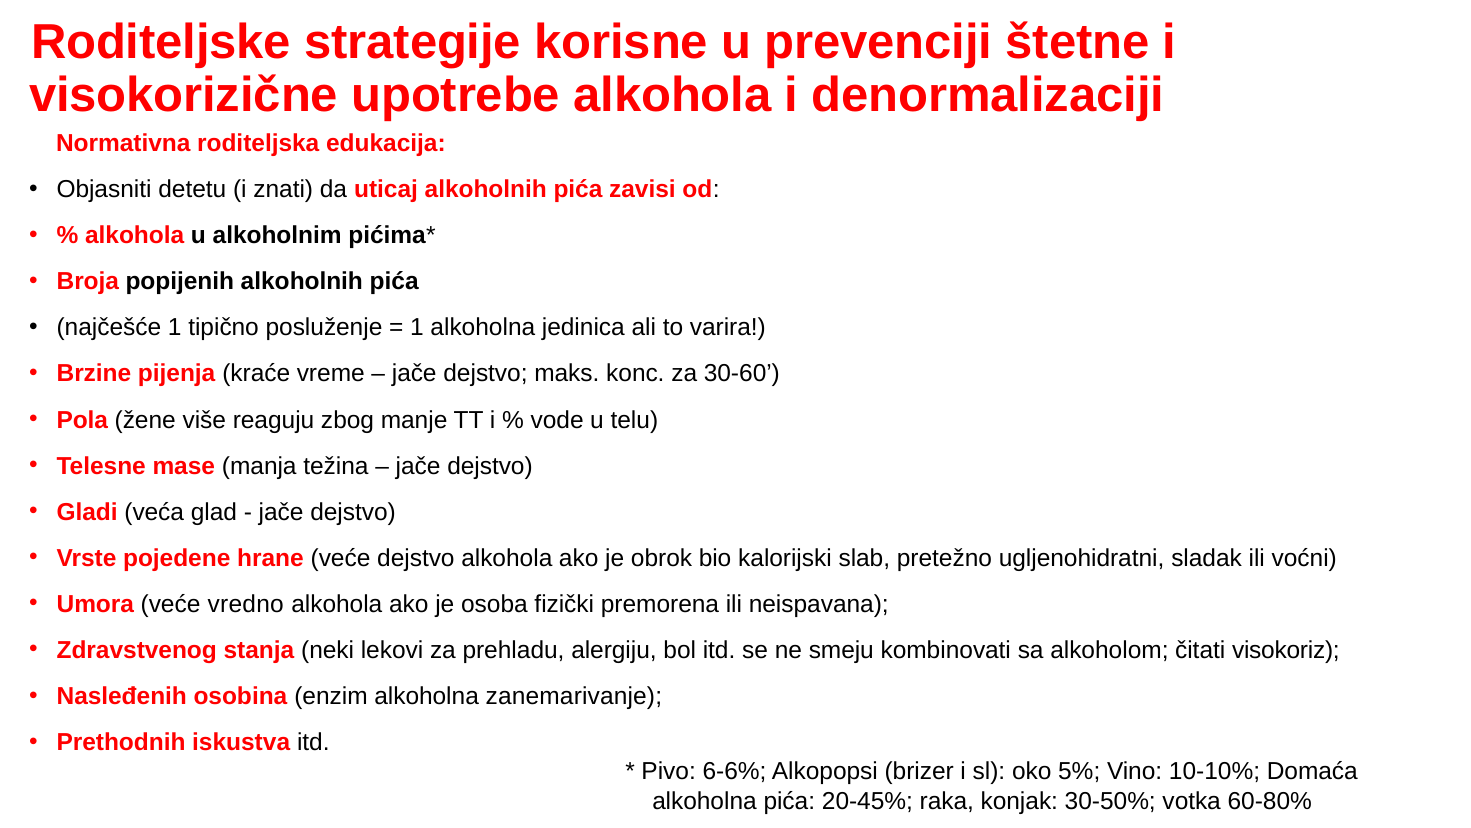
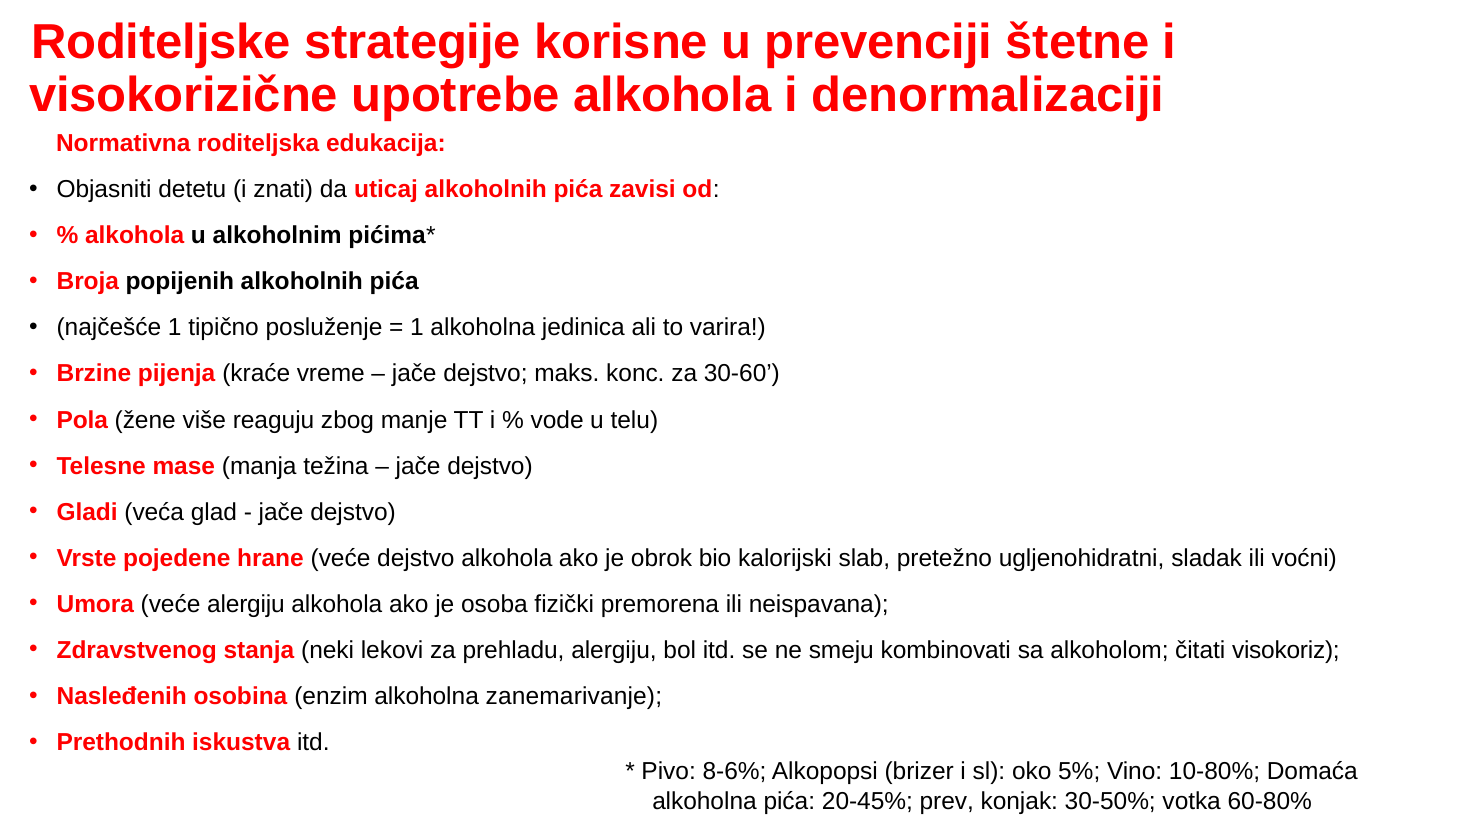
veće vredno: vredno -> alergiju (246, 604)
6-6%: 6-6% -> 8-6% (735, 771)
10-10%: 10-10% -> 10-80% (1215, 771)
raka: raka -> prev (947, 801)
